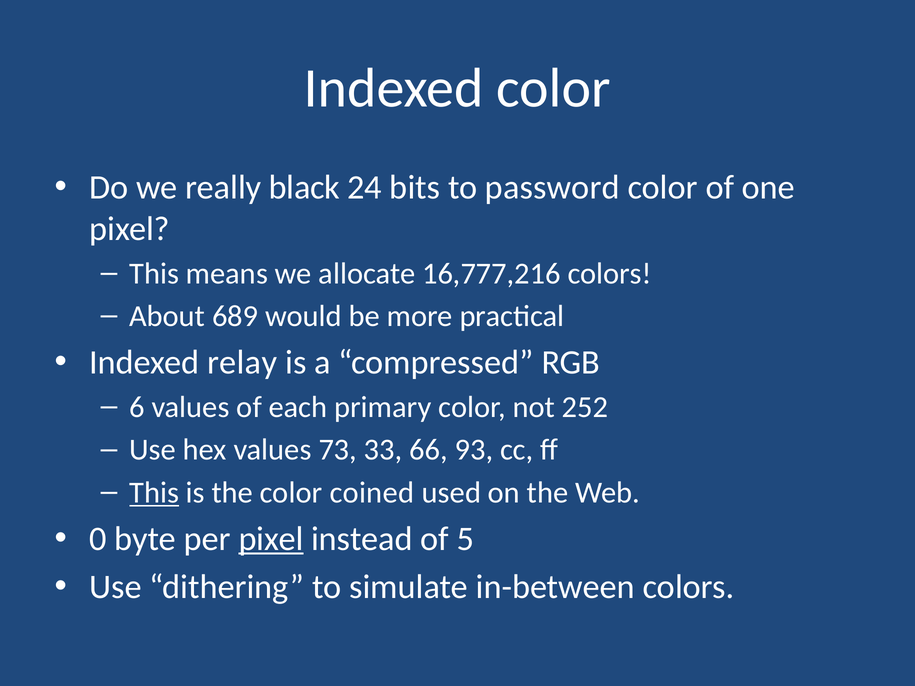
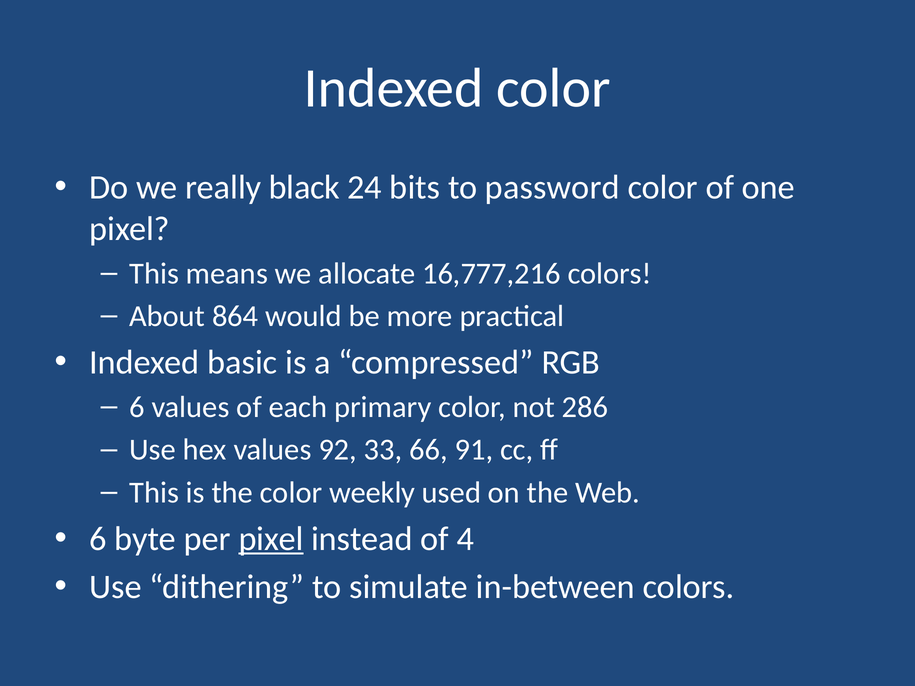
689: 689 -> 864 (235, 316)
relay: relay -> basic (242, 363)
252: 252 -> 286 (585, 407)
73: 73 -> 92 (338, 450)
93: 93 -> 91 (474, 450)
This underline: present -> none (154, 493)
coined: coined -> weekly (372, 493)
0: 0 -> 6 (98, 539)
5: 5 -> 4 (465, 539)
